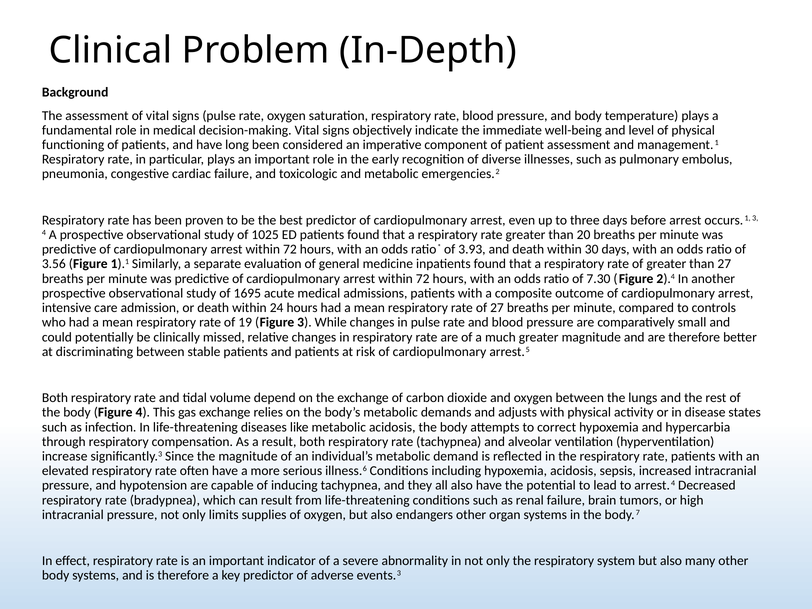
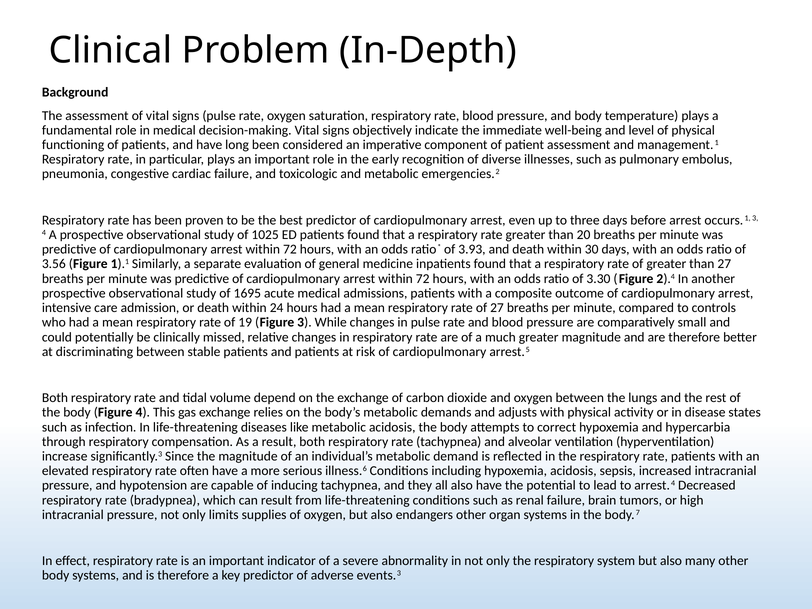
7.30: 7.30 -> 3.30 (598, 279)
